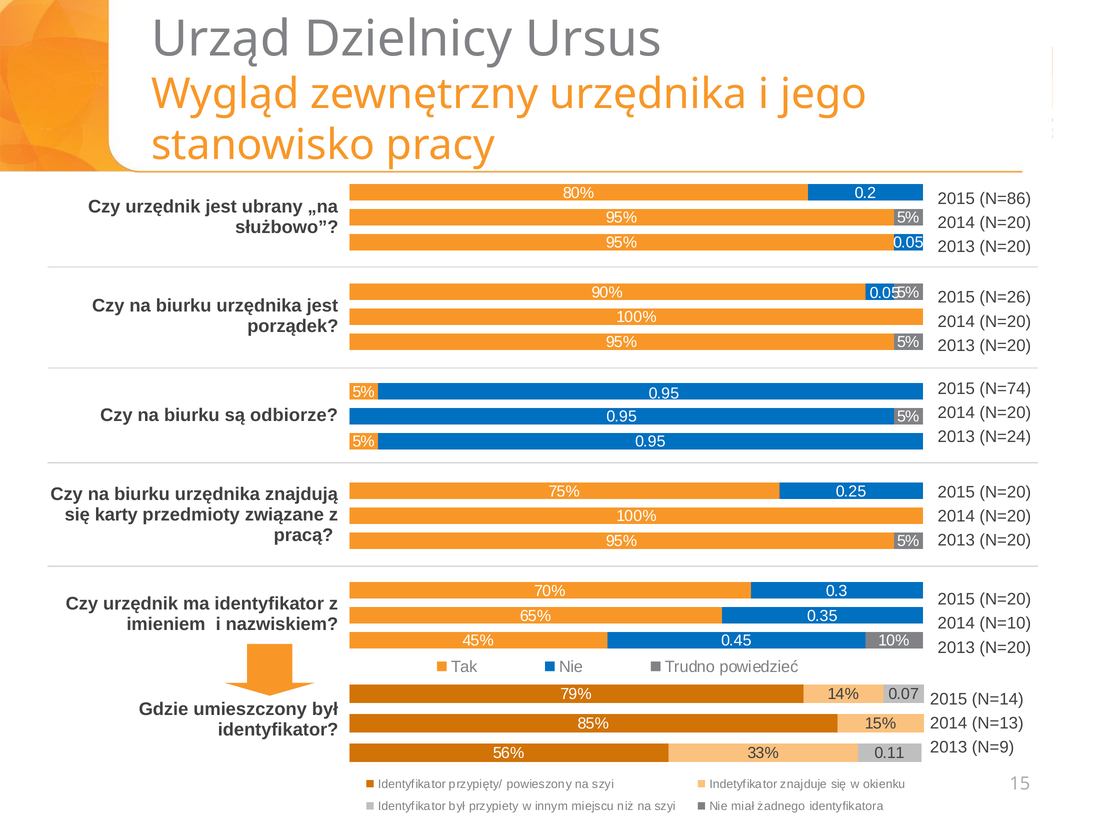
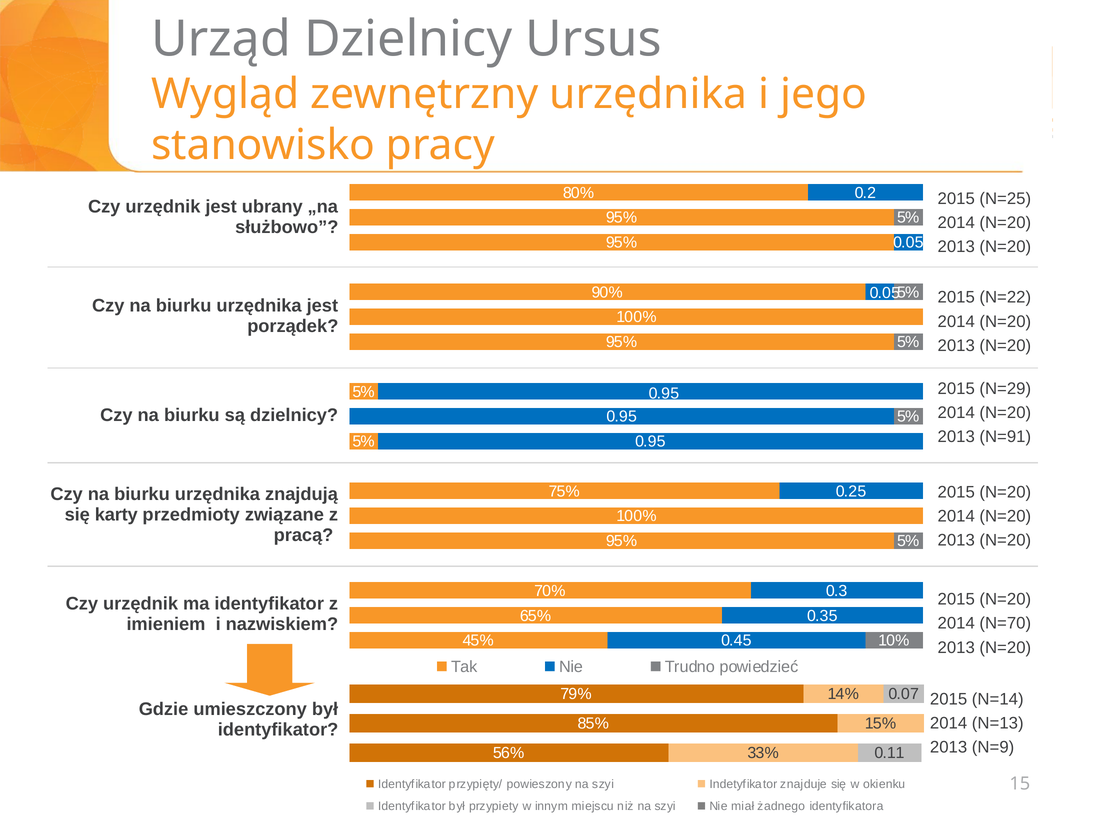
N=86: N=86 -> N=25 (1005, 199)
N=26: N=26 -> N=22 (1005, 297)
N=74: N=74 -> N=29 (1005, 389)
są odbiorze: odbiorze -> dzielnicy (294, 415)
N=24: N=24 -> N=91 (1005, 437)
N=10: N=10 -> N=70 (1005, 623)
